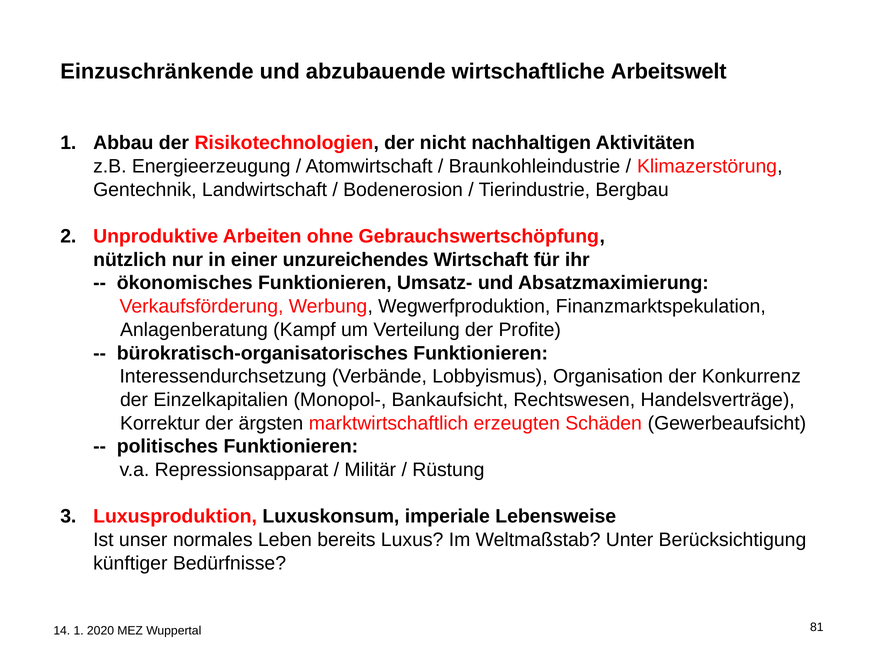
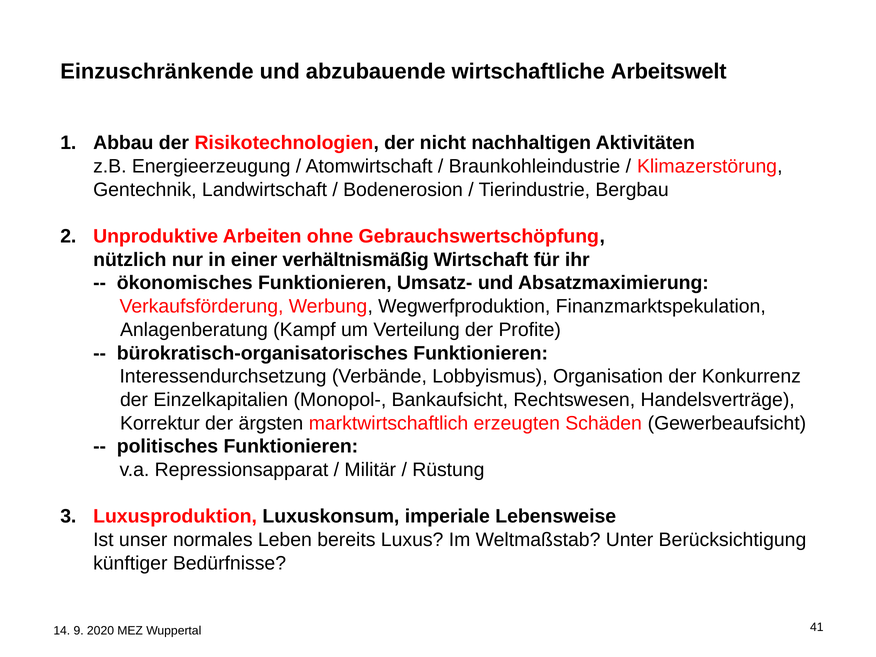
unzureichendes: unzureichendes -> verhältnismäßig (356, 260)
14 1: 1 -> 9 (79, 631)
81: 81 -> 41 (817, 627)
